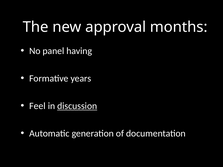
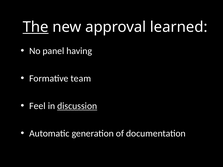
The underline: none -> present (36, 27)
months: months -> learned (179, 27)
years: years -> team (81, 79)
